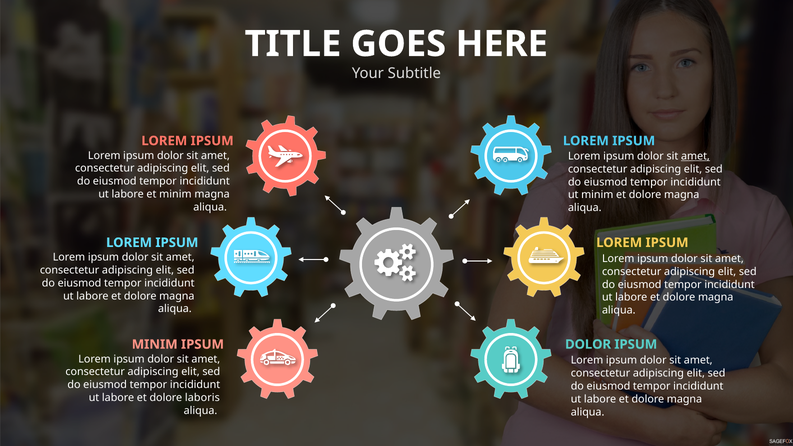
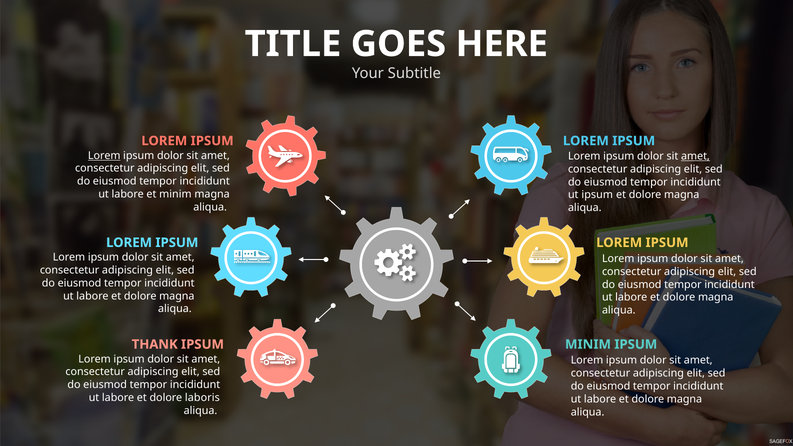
Lorem underline: none -> present (104, 156)
ut minim: minim -> ipsum (597, 195)
MINIM: MINIM -> THANK (155, 344)
DOLOR: DOLOR -> MINIM (588, 344)
